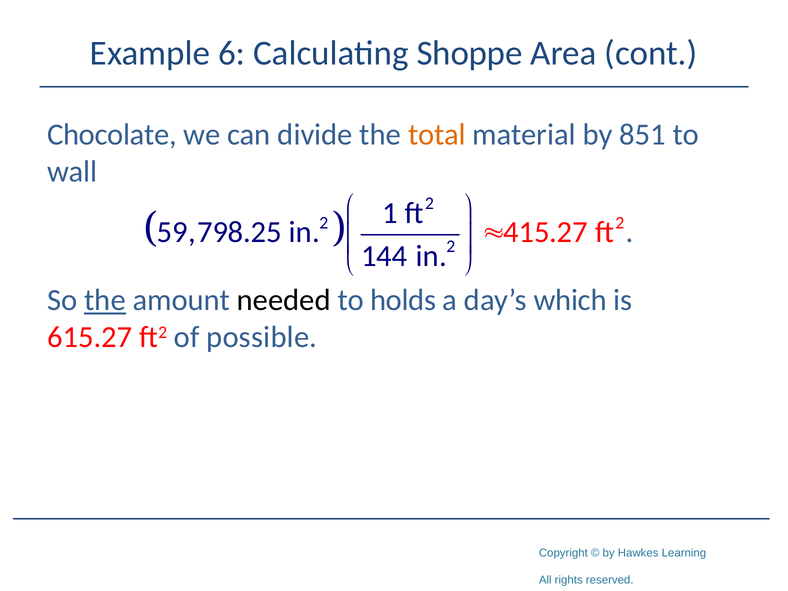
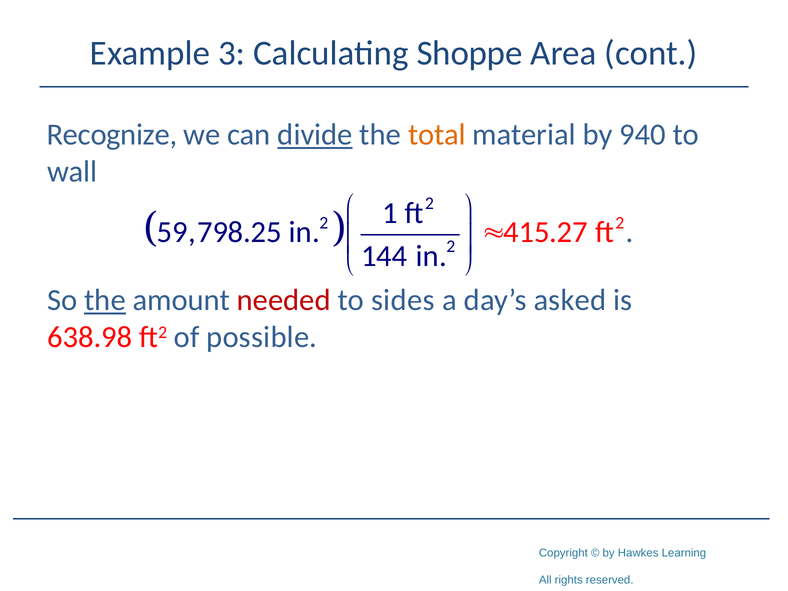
6: 6 -> 3 (232, 53)
Chocolate: Chocolate -> Recognize (112, 135)
divide underline: none -> present (315, 135)
851: 851 -> 940 (643, 135)
needed colour: black -> red (284, 300)
holds: holds -> sides (403, 300)
which: which -> asked (570, 300)
615.27: 615.27 -> 638.98 (90, 337)
